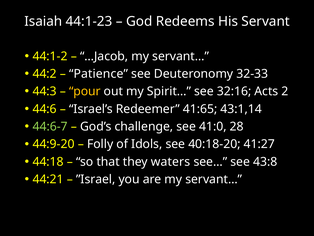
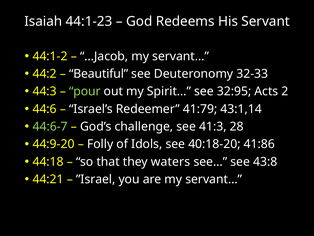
Patience: Patience -> Beautiful (99, 74)
pour colour: yellow -> light green (85, 91)
32:16: 32:16 -> 32:95 (234, 91)
41:65: 41:65 -> 41:79 (200, 109)
41:0: 41:0 -> 41:3 (213, 126)
41:27: 41:27 -> 41:86 (259, 144)
